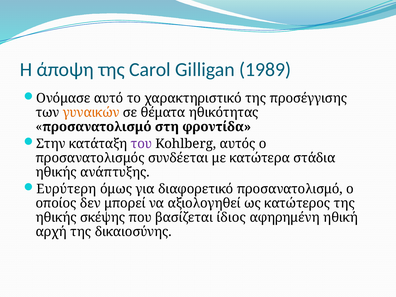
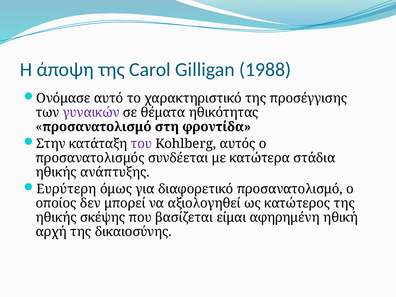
1989: 1989 -> 1988 (265, 69)
γυναικών colour: orange -> purple (91, 113)
ίδιος: ίδιος -> είμαι (231, 218)
